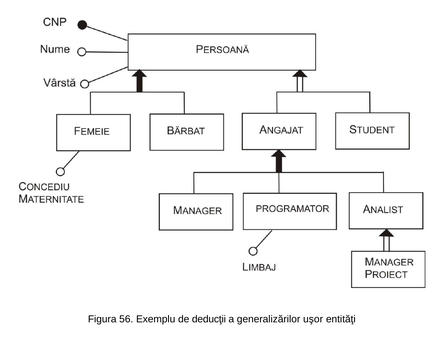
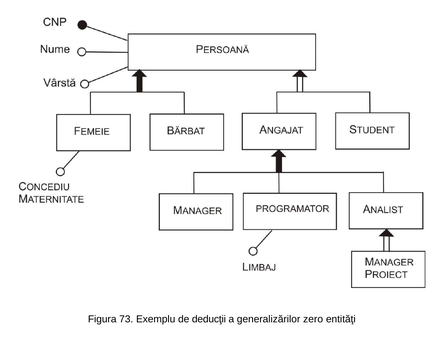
56: 56 -> 73 (126, 319)
uşor: uşor -> zero (313, 319)
